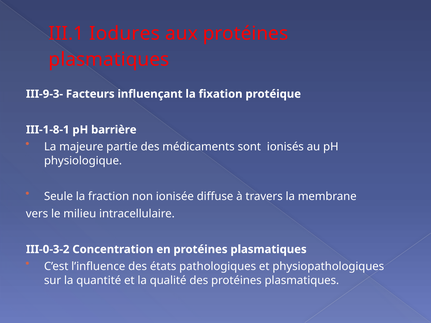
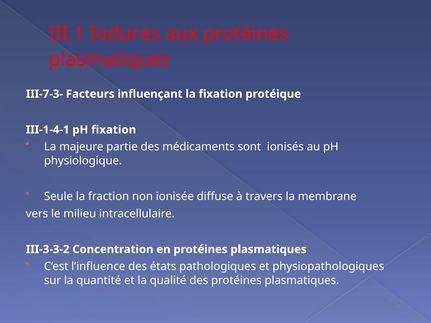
III-9-3-: III-9-3- -> III-7-3- (44, 94)
III-1-8-1: III-1-8-1 -> III-1-4-1 (48, 130)
pH barrière: barrière -> fixation (114, 130)
III-0-3-2: III-0-3-2 -> III-3-3-2 (48, 250)
